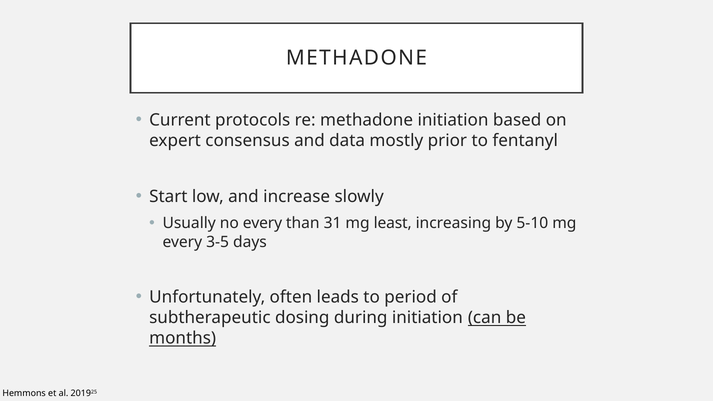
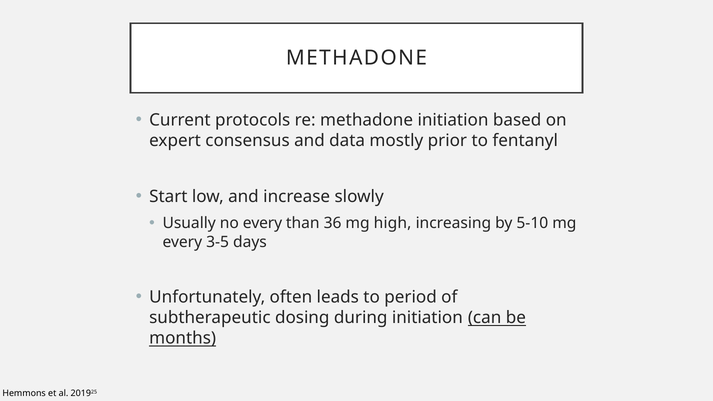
31: 31 -> 36 (333, 223)
least: least -> high (393, 223)
